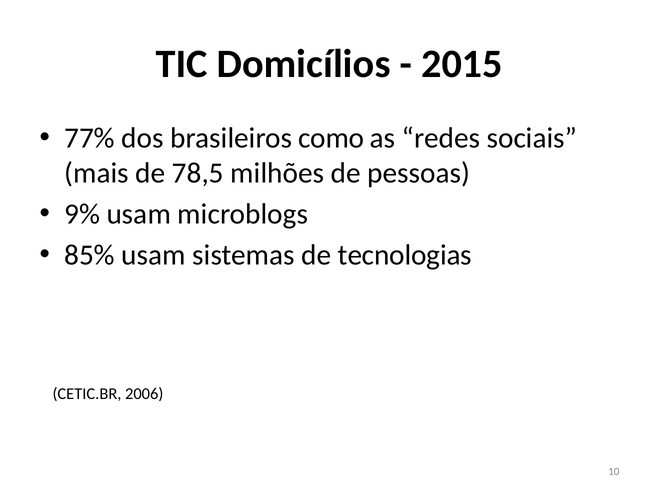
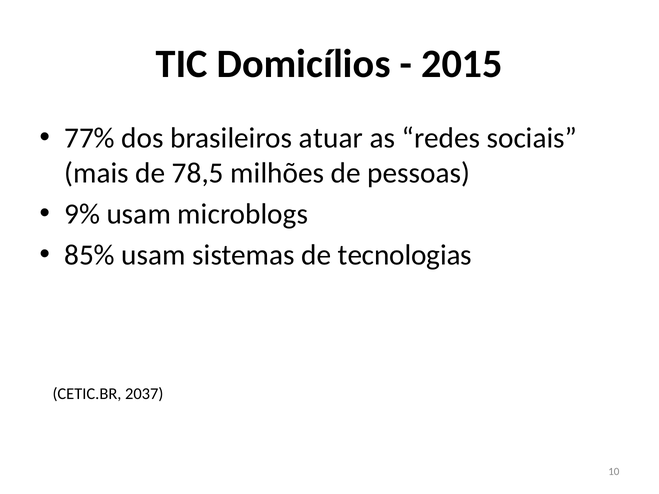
como: como -> atuar (331, 138)
2006: 2006 -> 2037 (144, 394)
